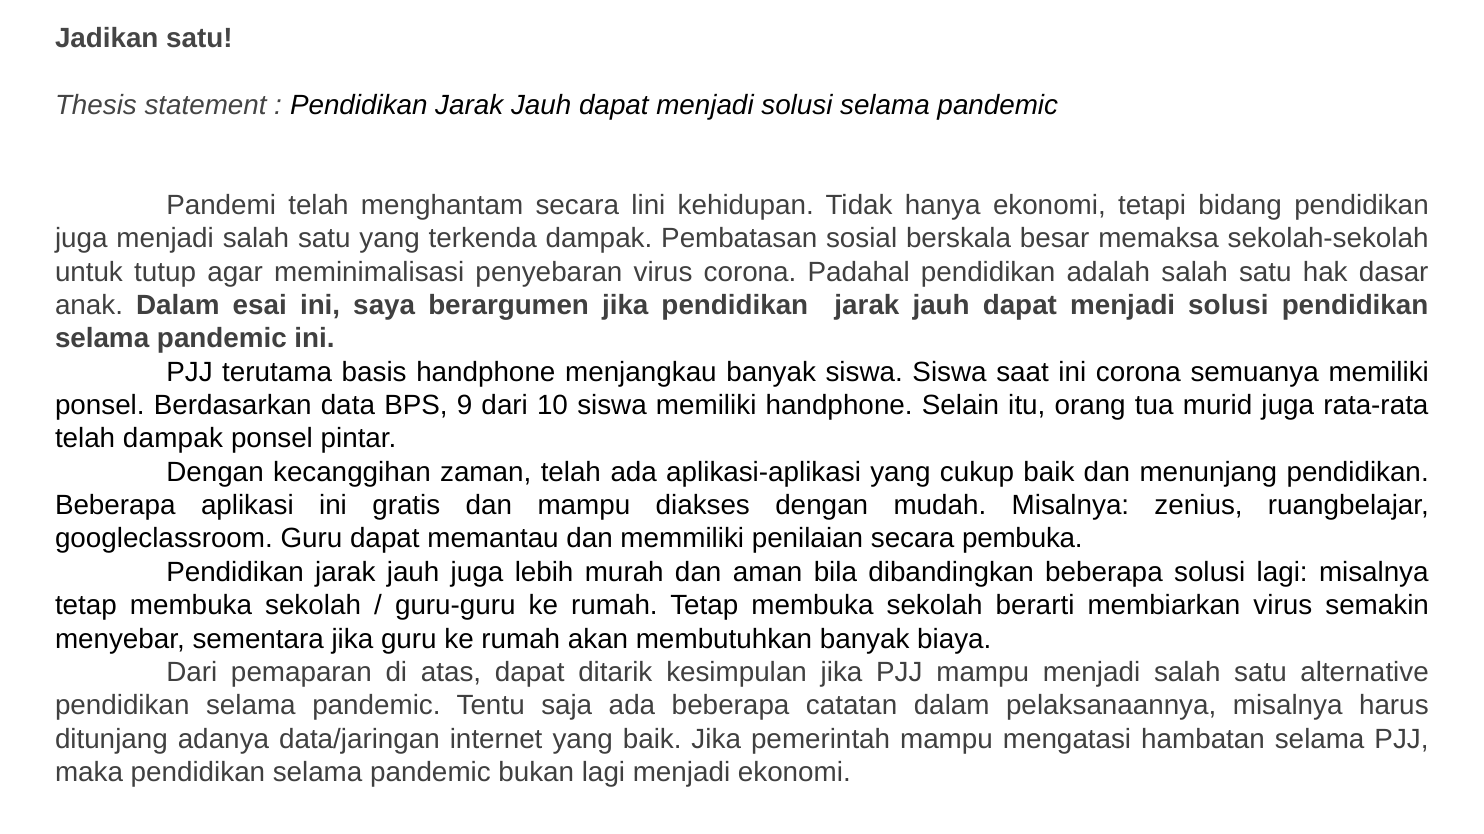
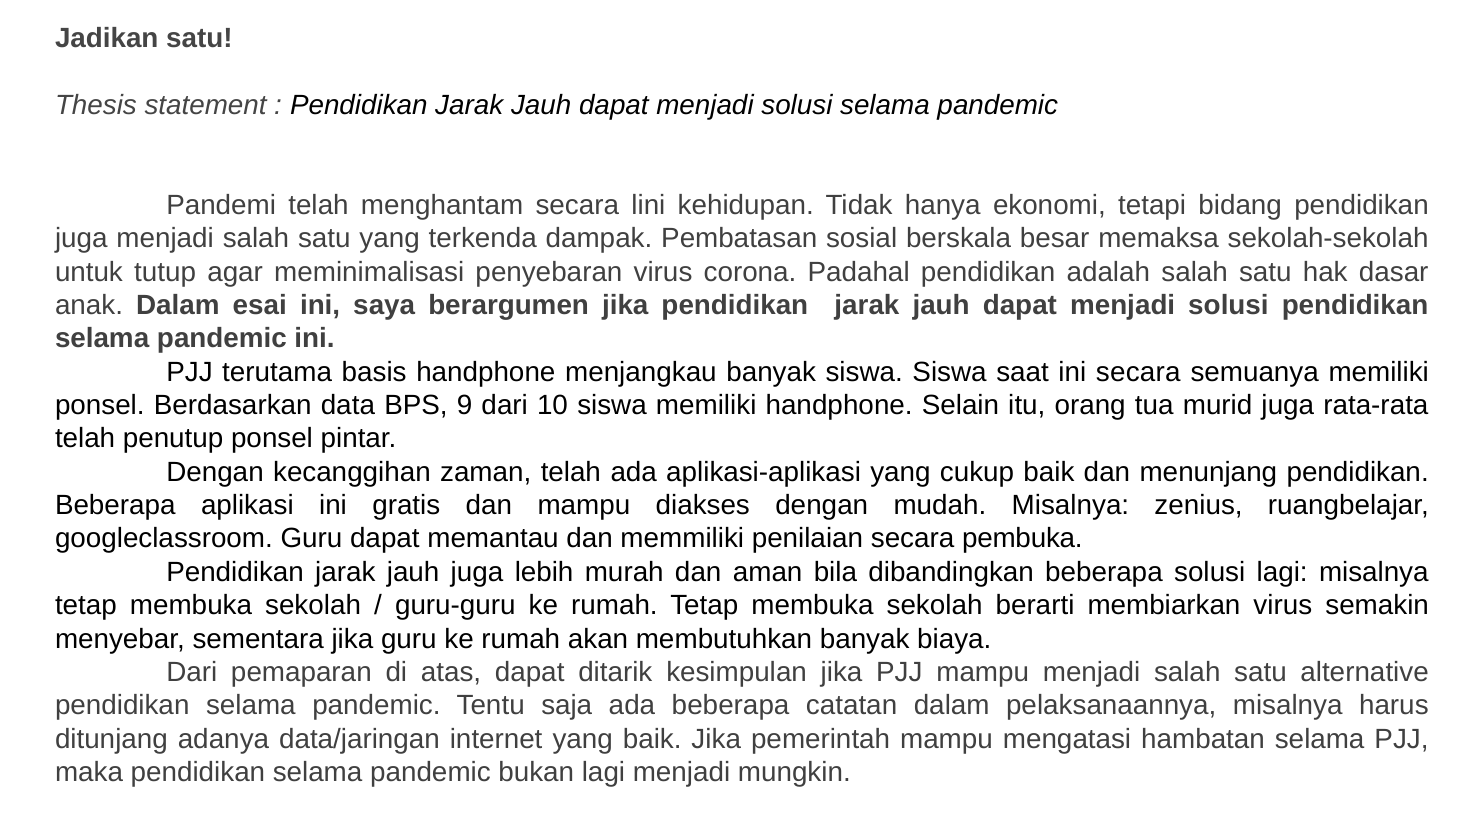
ini corona: corona -> secara (1138, 372)
telah dampak: dampak -> penutup (173, 439)
menjadi ekonomi: ekonomi -> mungkin (794, 773)
